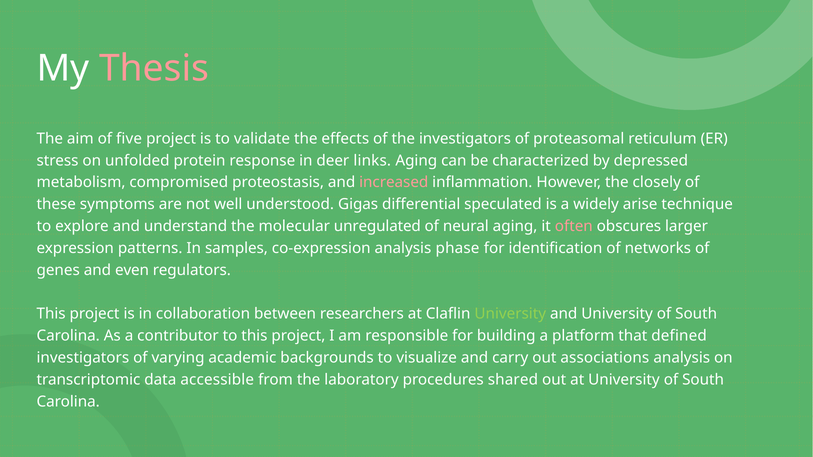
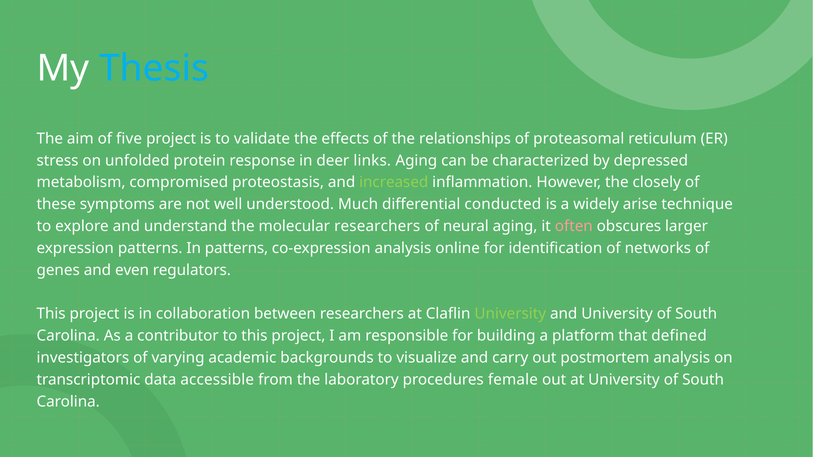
Thesis colour: pink -> light blue (154, 68)
the investigators: investigators -> relationships (465, 139)
increased colour: pink -> light green (394, 183)
Gigas: Gigas -> Much (358, 204)
speculated: speculated -> conducted (503, 204)
molecular unregulated: unregulated -> researchers (377, 226)
In samples: samples -> patterns (236, 248)
phase: phase -> online (458, 248)
associations: associations -> postmortem (605, 358)
shared: shared -> female (513, 380)
